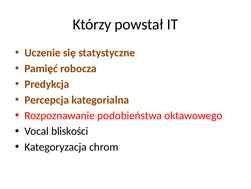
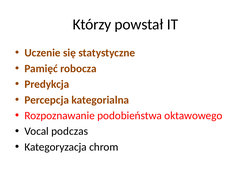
bliskości: bliskości -> podczas (70, 131)
